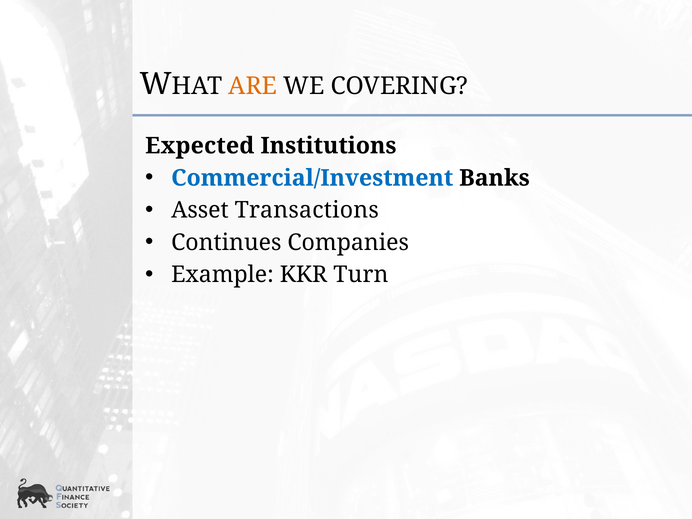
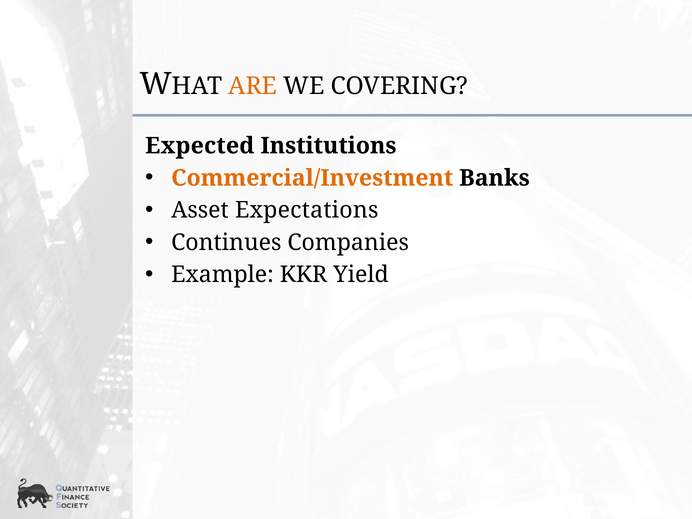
Commercial/Investment colour: blue -> orange (312, 178)
Transactions: Transactions -> Expectations (307, 210)
Turn: Turn -> Yield (361, 275)
